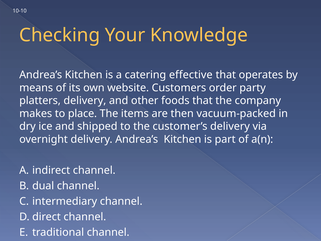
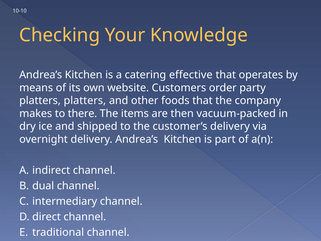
platters delivery: delivery -> platters (85, 101)
place: place -> there (82, 113)
